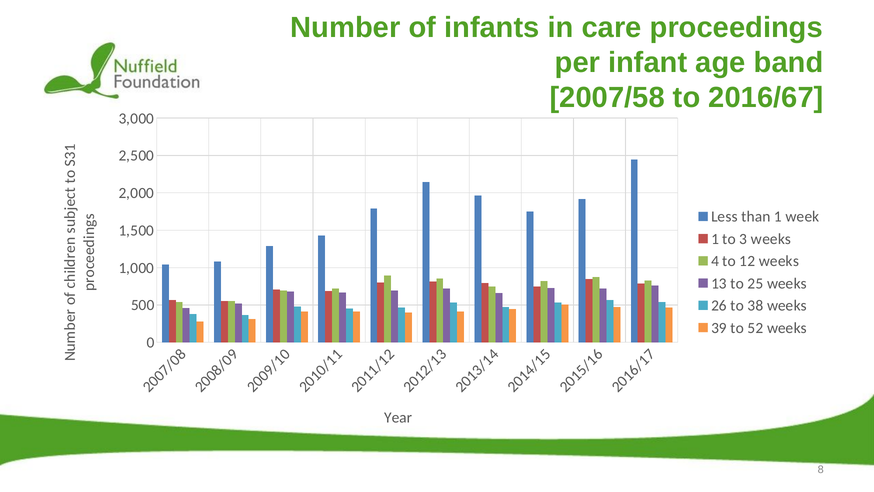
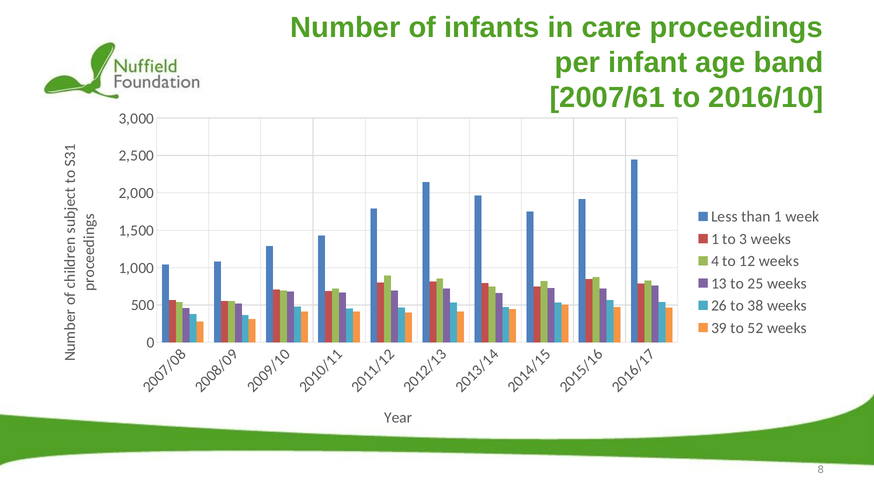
2007/58: 2007/58 -> 2007/61 (607, 98)
2016/67: 2016/67 -> 2016/10 (766, 98)
